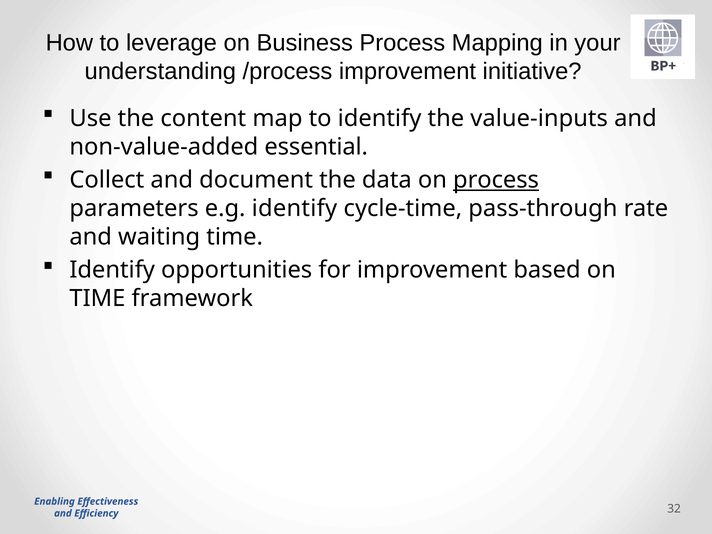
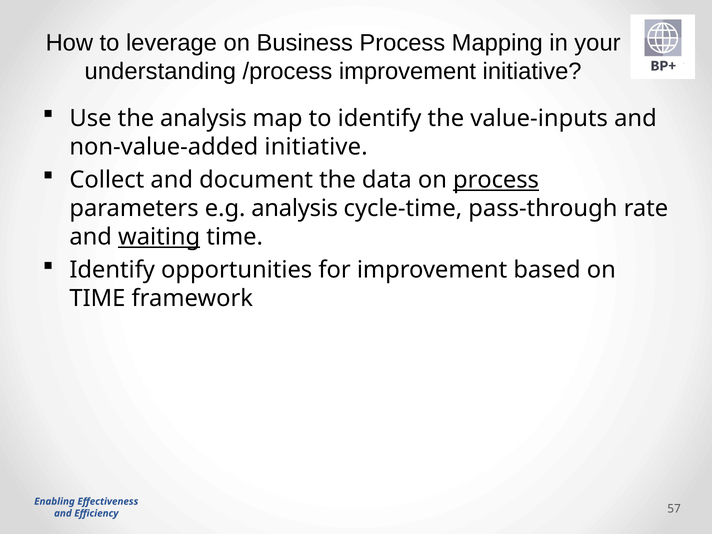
the content: content -> analysis (203, 118)
non-value-added essential: essential -> initiative (316, 147)
e.g identify: identify -> analysis (295, 208)
waiting underline: none -> present (159, 237)
32: 32 -> 57 (674, 509)
